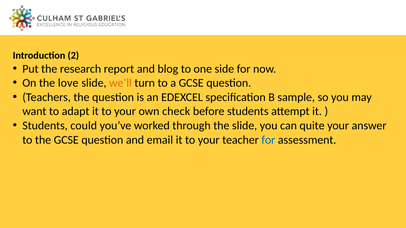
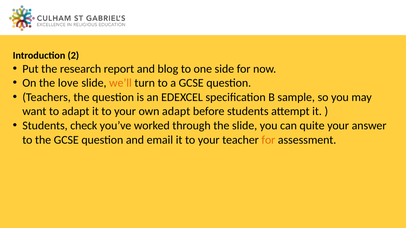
own check: check -> adapt (176, 112)
could: could -> check (84, 126)
for colour: blue -> orange (268, 140)
